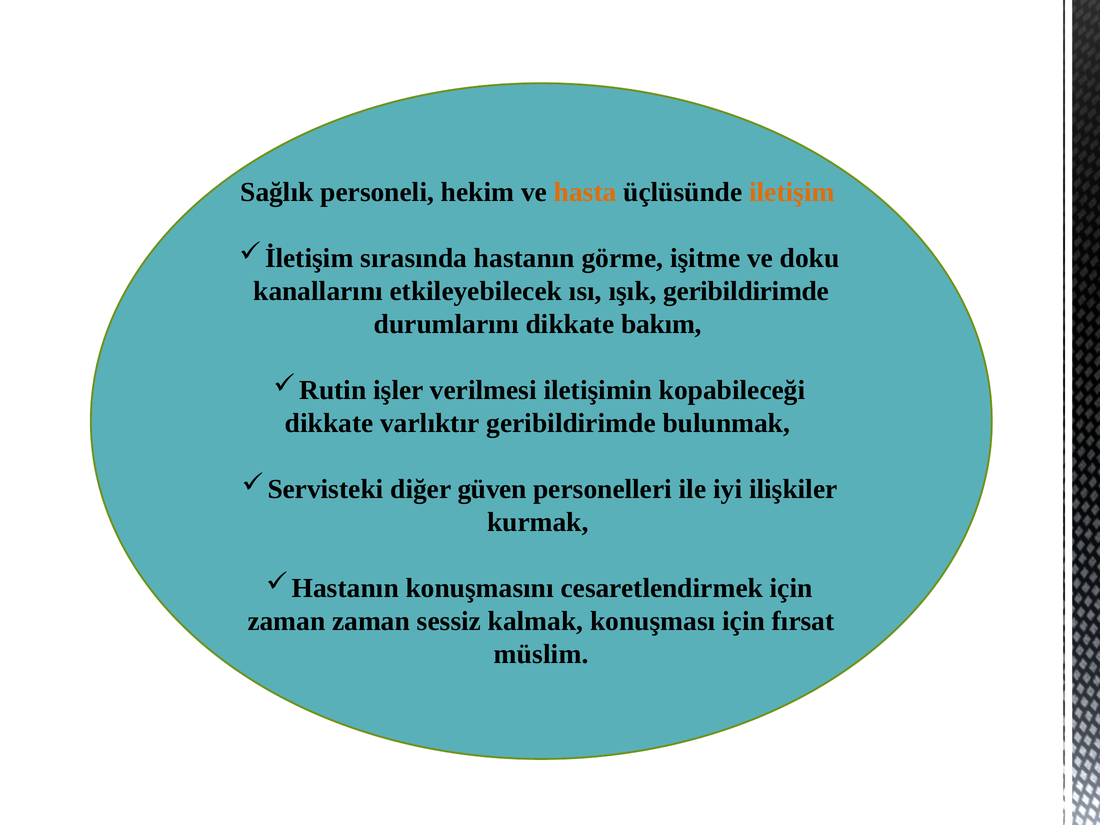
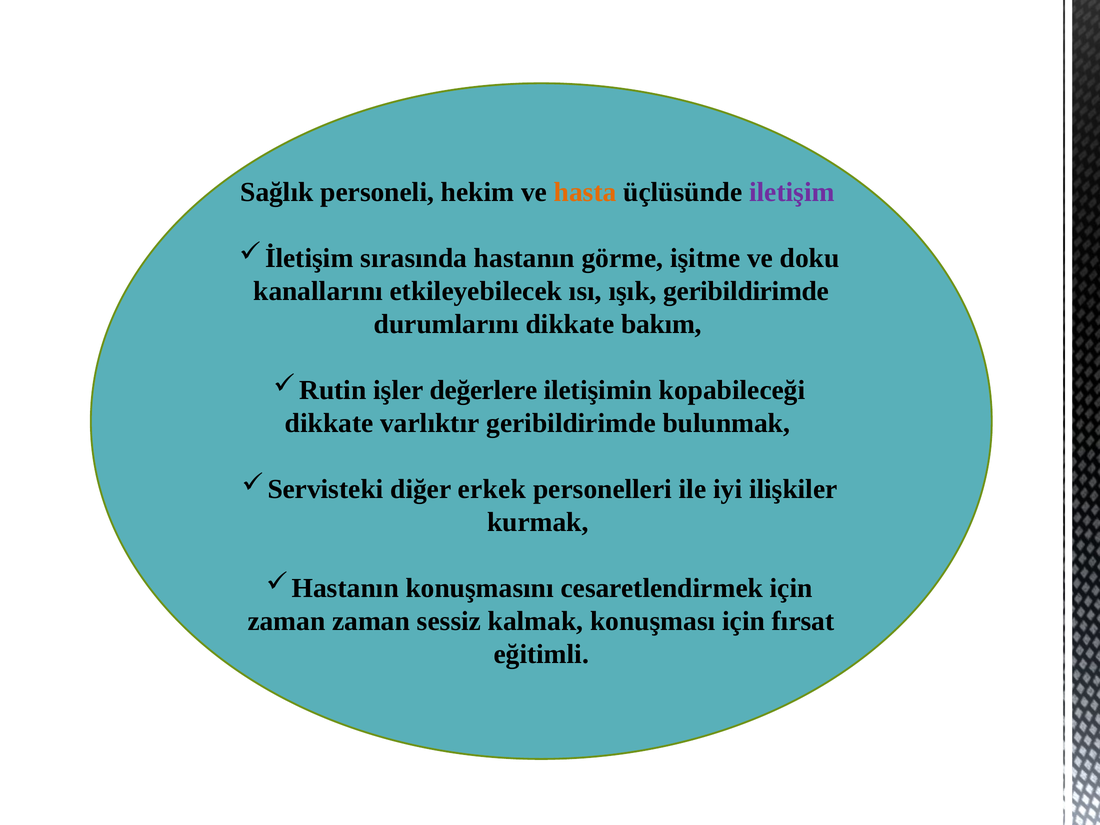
iletişim colour: orange -> purple (792, 192)
verilmesi: verilmesi -> değerlere (483, 390)
güven: güven -> erkek (492, 489)
müslim: müslim -> eğitimli (541, 654)
